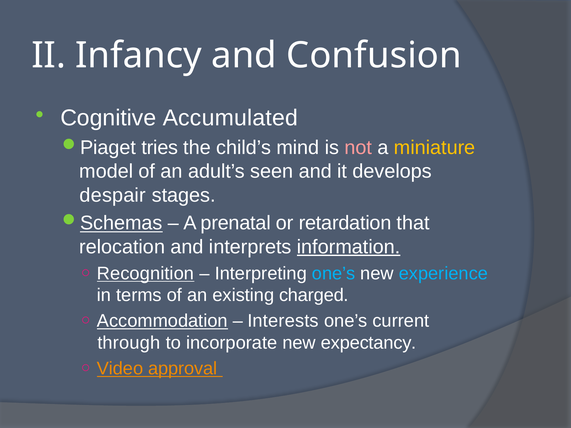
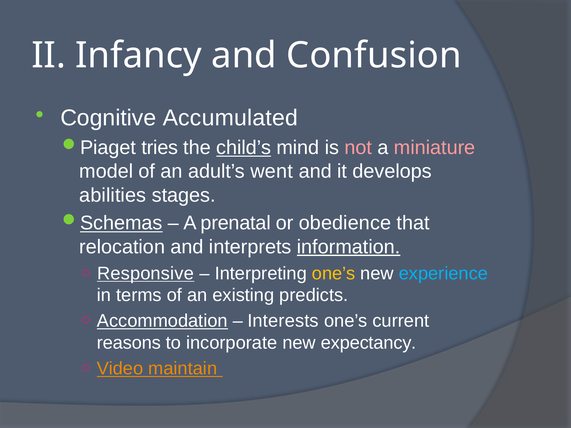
child’s underline: none -> present (244, 148)
miniature colour: yellow -> pink (435, 148)
seen: seen -> went (272, 172)
despair: despair -> abilities (113, 195)
retardation: retardation -> obedience (345, 223)
Recognition: Recognition -> Responsive (145, 274)
one’s colour: light blue -> yellow (334, 274)
charged: charged -> predicts (314, 295)
through: through -> reasons (129, 343)
approval: approval -> maintain (183, 369)
